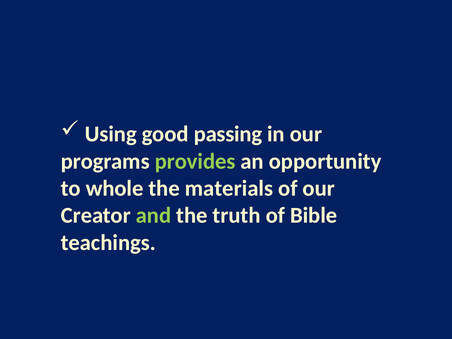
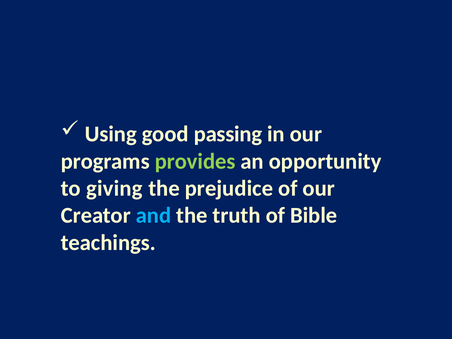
whole: whole -> giving (114, 188)
materials: materials -> prejudice (229, 188)
and colour: light green -> light blue (154, 215)
